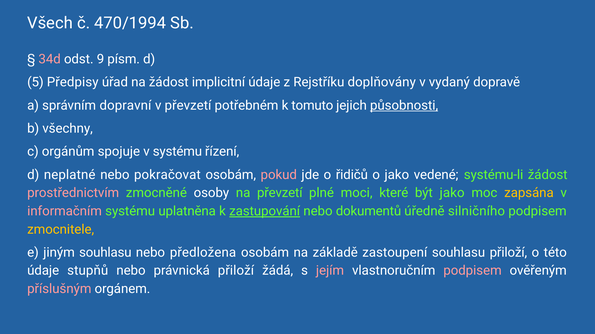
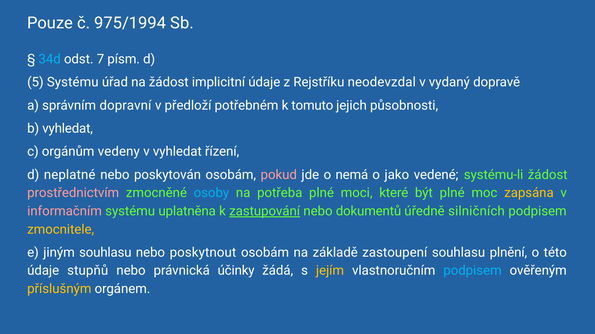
Všech: Všech -> Pouze (50, 23)
470/1994: 470/1994 -> 975/1994 (130, 23)
34d colour: pink -> light blue (50, 59)
9: 9 -> 7 (101, 59)
5 Předpisy: Předpisy -> Systému (73, 82)
doplňovány: doplňovány -> neodevzdal (382, 82)
v převzetí: převzetí -> předloží (188, 106)
působnosti underline: present -> none (404, 106)
b všechny: všechny -> vyhledat (68, 129)
spojuje: spojuje -> vedeny (119, 152)
v systému: systému -> vyhledat (177, 152)
pokračovat: pokračovat -> poskytován (168, 175)
řidičů: řidičů -> nemá (352, 175)
osoby colour: white -> light blue (211, 193)
na převzetí: převzetí -> potřeba (280, 193)
být jako: jako -> plné (452, 193)
silničního: silničního -> silničních (476, 212)
předložena: předložena -> poskytnout (203, 253)
souhlasu přiloží: přiloží -> plnění (508, 253)
právnická přiloží: přiloží -> účinky (236, 271)
jejím colour: pink -> yellow (330, 271)
podpisem colour: pink -> light blue (473, 271)
příslušným colour: pink -> yellow (59, 289)
